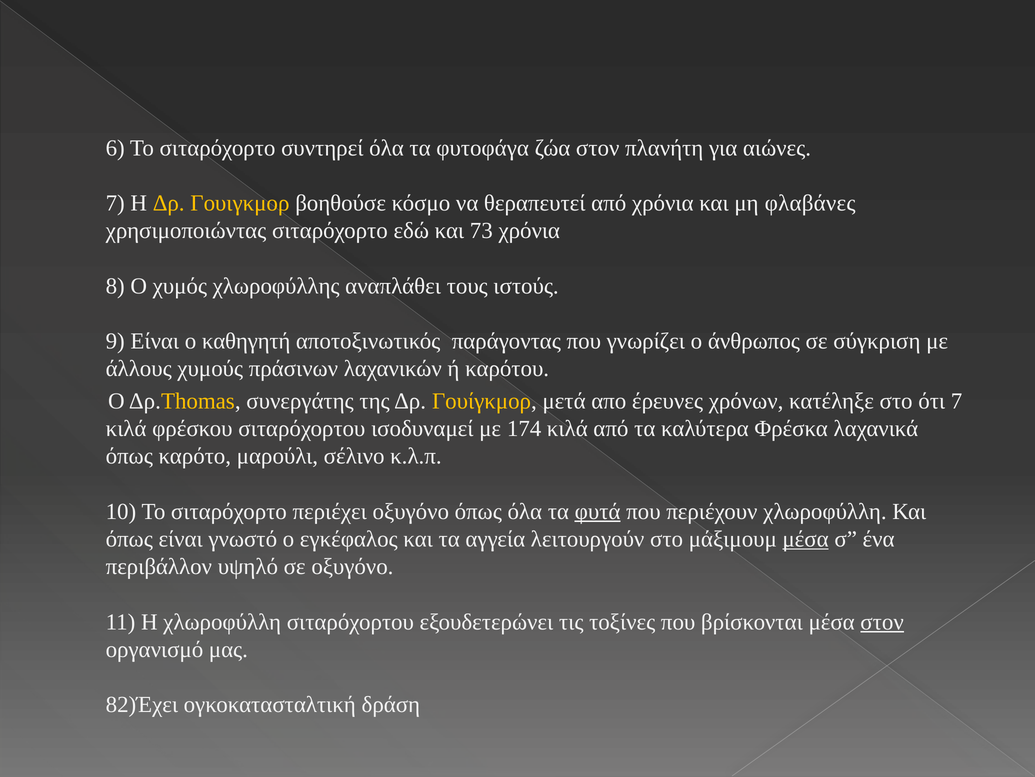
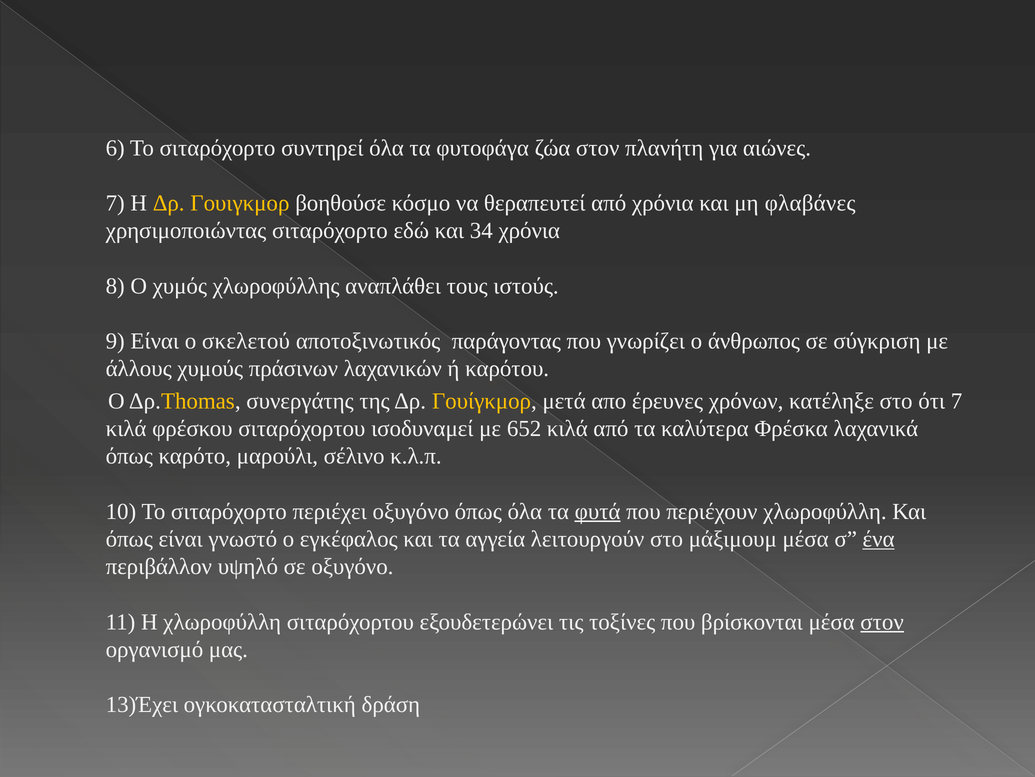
73: 73 -> 34 (481, 231)
καθηγητή: καθηγητή -> σκελετού (246, 341)
174: 174 -> 652 (524, 428)
μέσα underline: present -> none (806, 539)
ένα underline: none -> present (879, 539)
82)Έχει: 82)Έχει -> 13)Έχει (142, 704)
